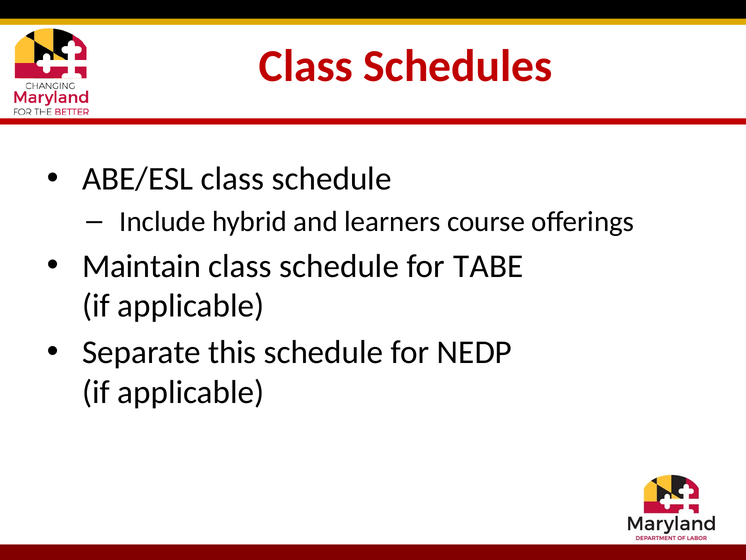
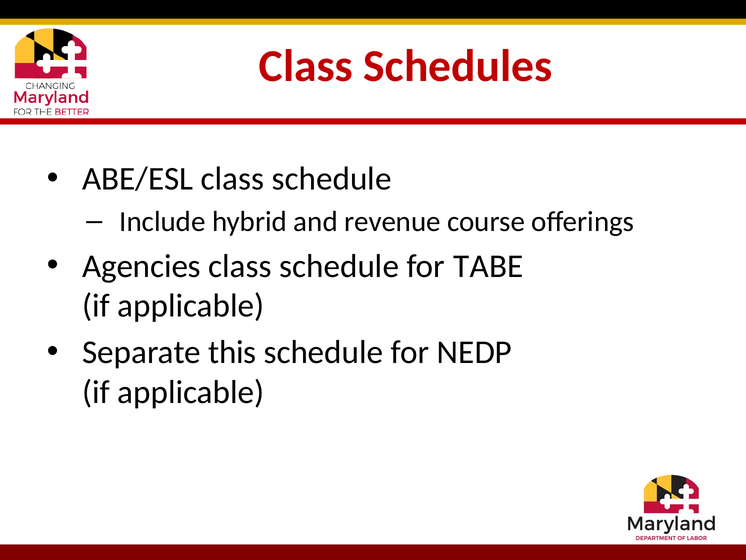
learners: learners -> revenue (393, 222)
Maintain: Maintain -> Agencies (141, 266)
